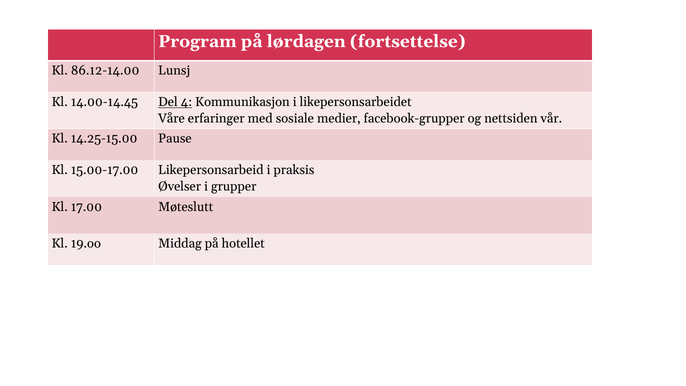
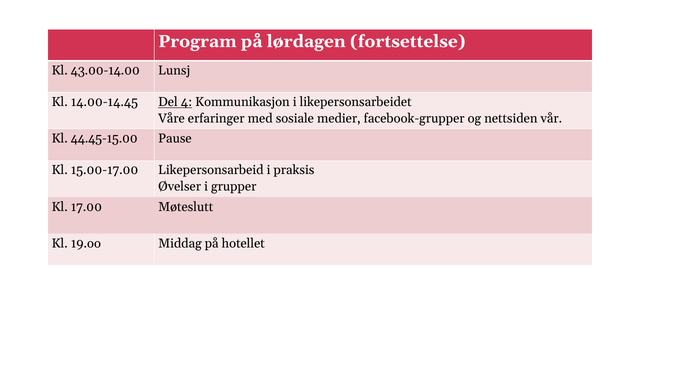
86.12-14.00: 86.12-14.00 -> 43.00-14.00 (105, 70)
14.25-15.00: 14.25-15.00 -> 44.45-15.00 (104, 139)
